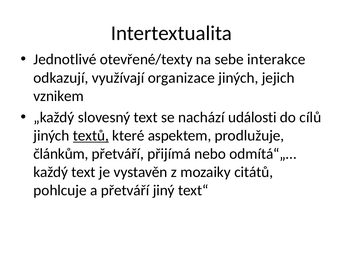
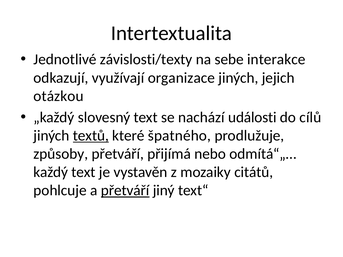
otevřené/texty: otevřené/texty -> závislosti/texty (146, 60)
vznikem: vznikem -> otázkou (59, 96)
aspektem: aspektem -> špatného (179, 136)
článkům: článkům -> způsoby (61, 154)
přetváří underline: none -> present (125, 191)
